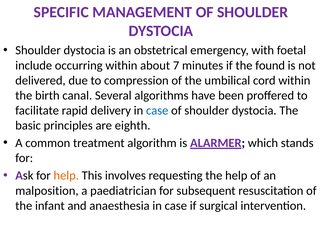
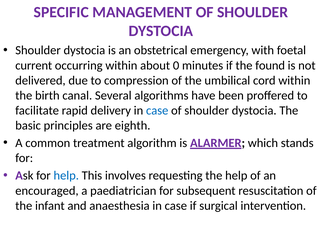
include: include -> current (34, 65)
7: 7 -> 0 (176, 65)
help colour: orange -> blue (66, 175)
malposition: malposition -> encouraged (47, 190)
